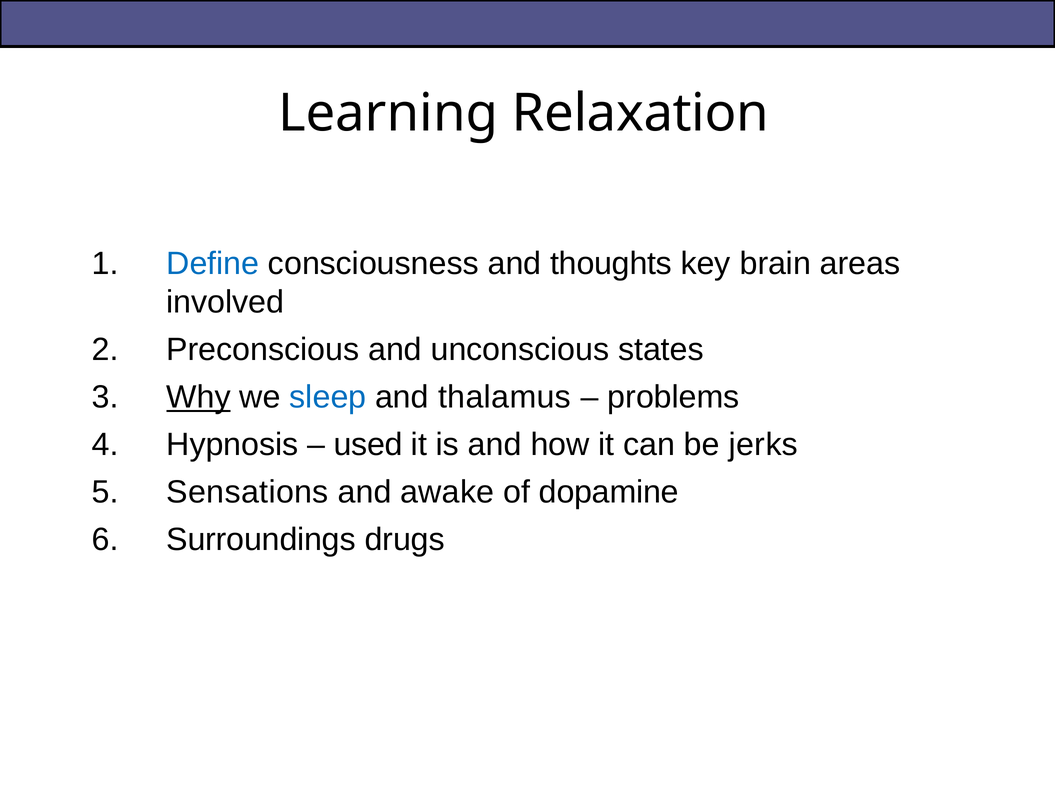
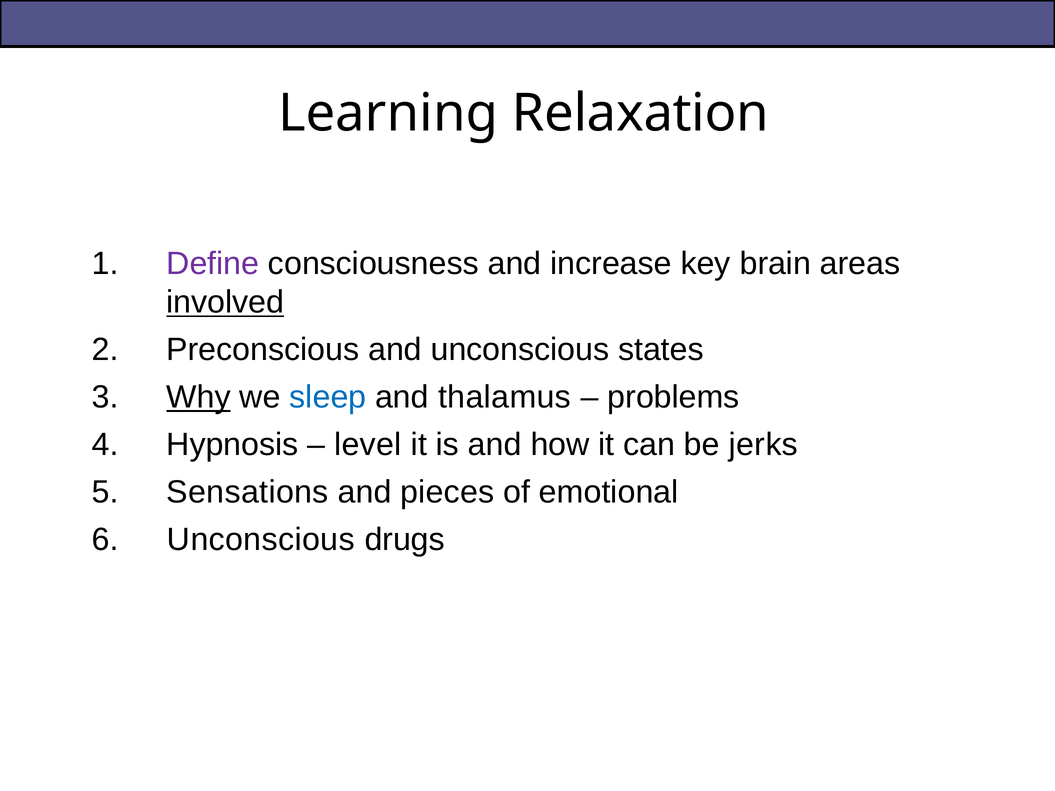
Define colour: blue -> purple (213, 264)
thoughts: thoughts -> increase (611, 264)
involved underline: none -> present (225, 302)
used: used -> level (368, 445)
awake: awake -> pieces (447, 492)
dopamine: dopamine -> emotional (609, 492)
Surroundings: Surroundings -> Unconscious (261, 540)
